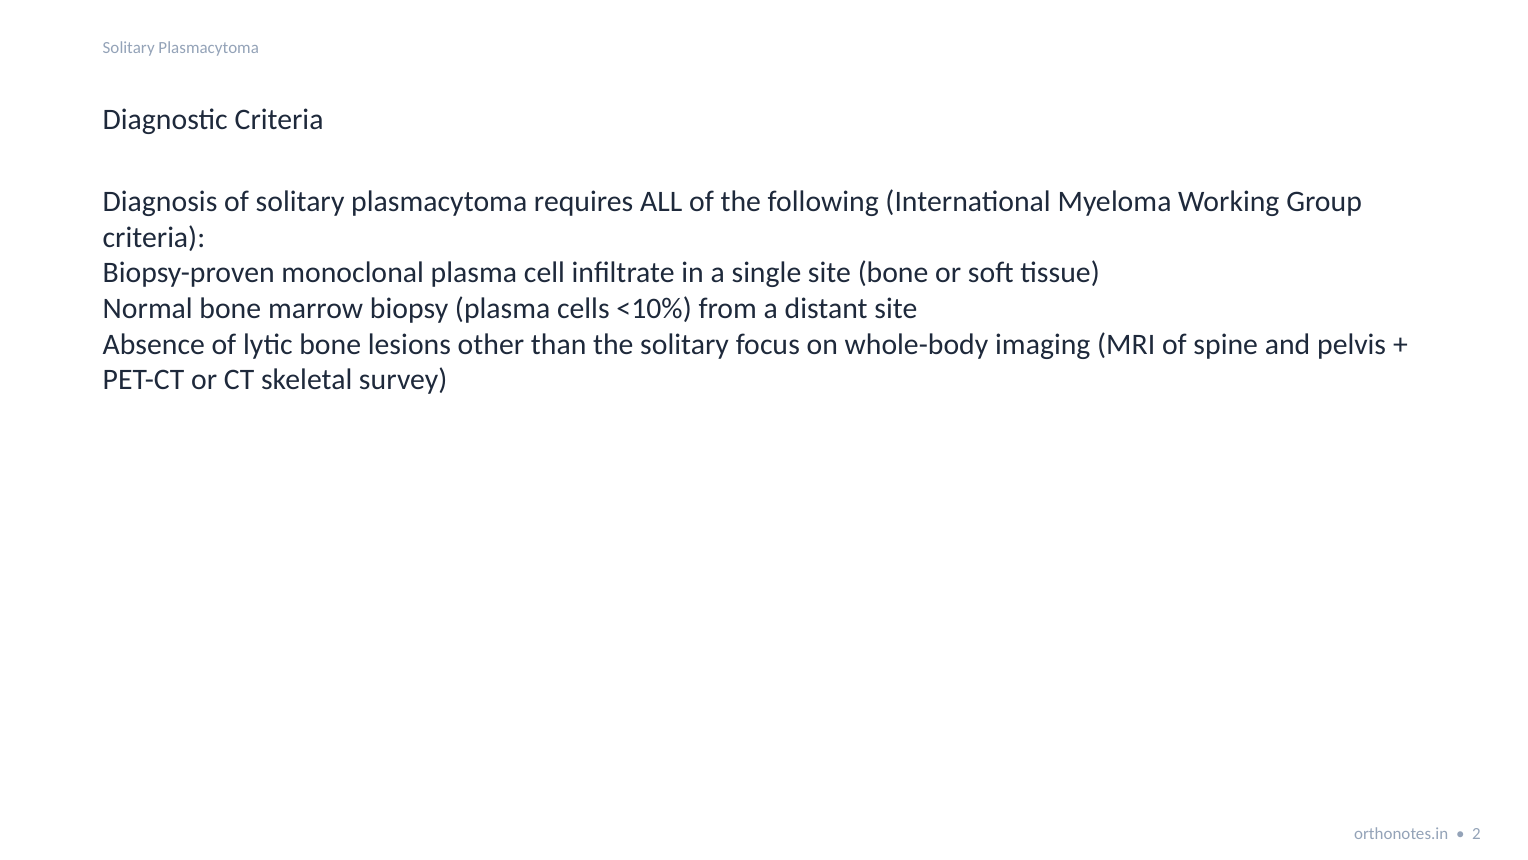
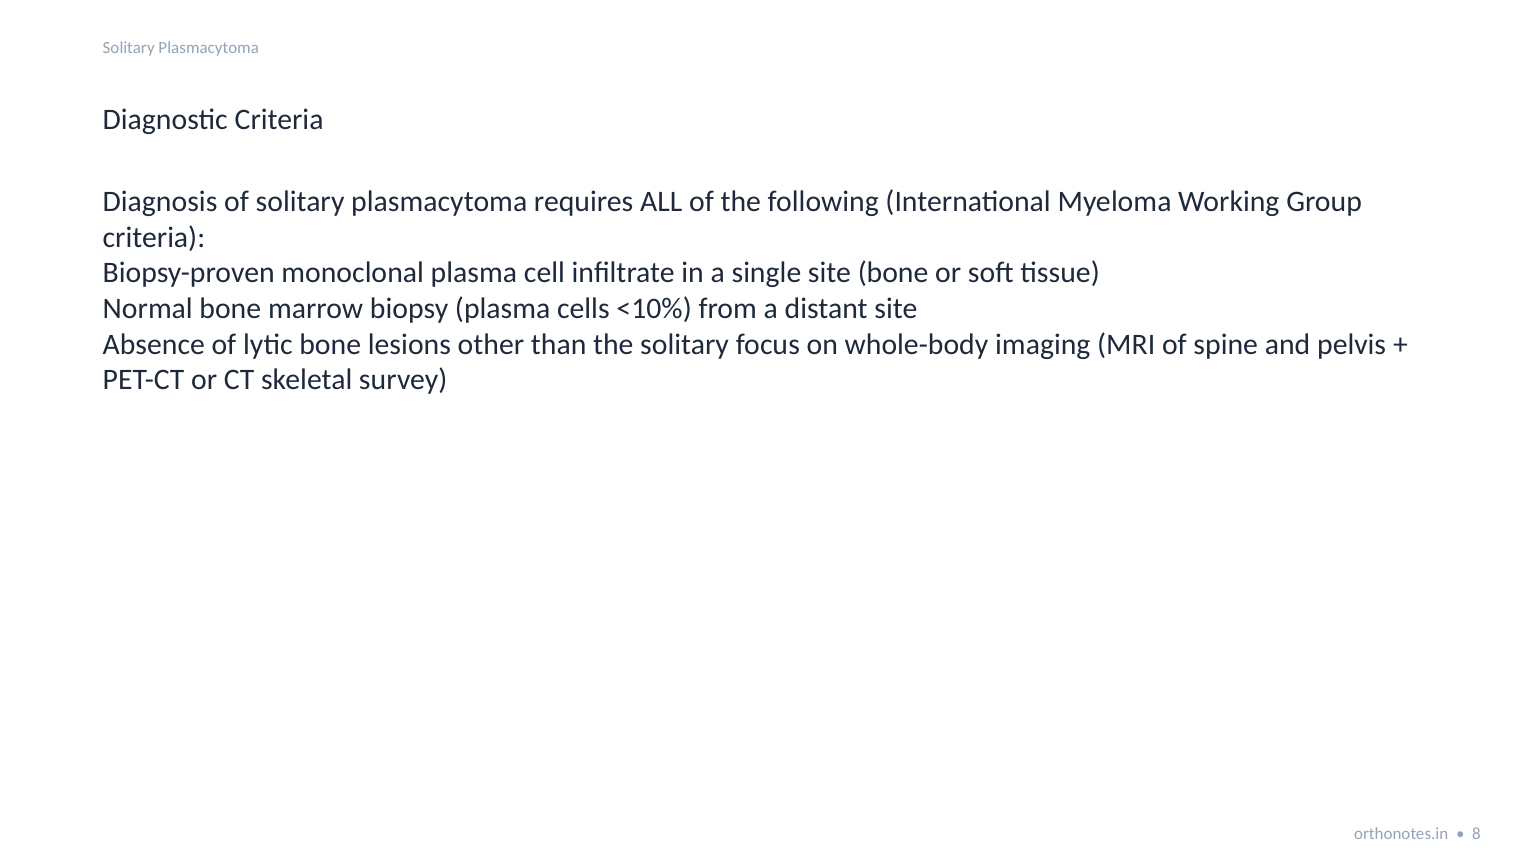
2: 2 -> 8 (1476, 834)
